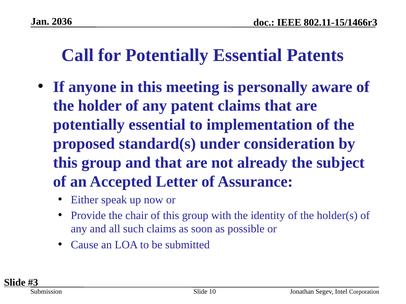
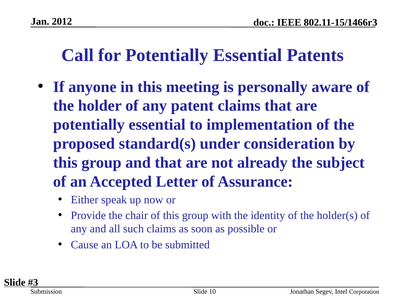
2036: 2036 -> 2012 (62, 22)
